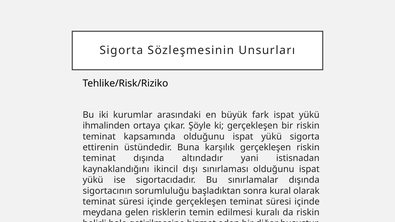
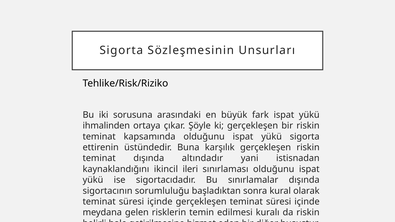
kurumlar: kurumlar -> sorusuna (133, 115)
dışı: dışı -> ileri (190, 169)
